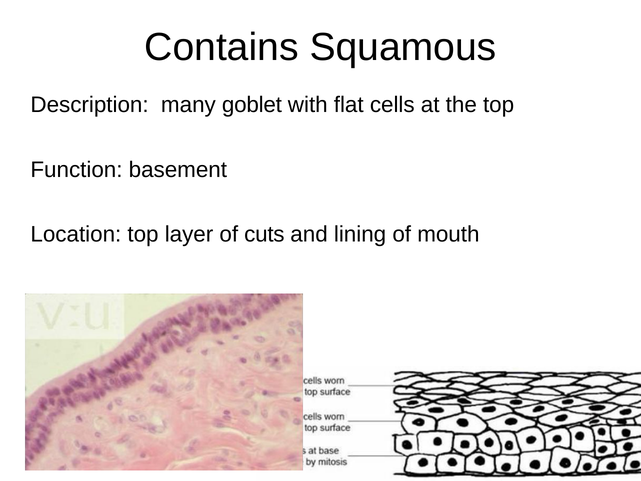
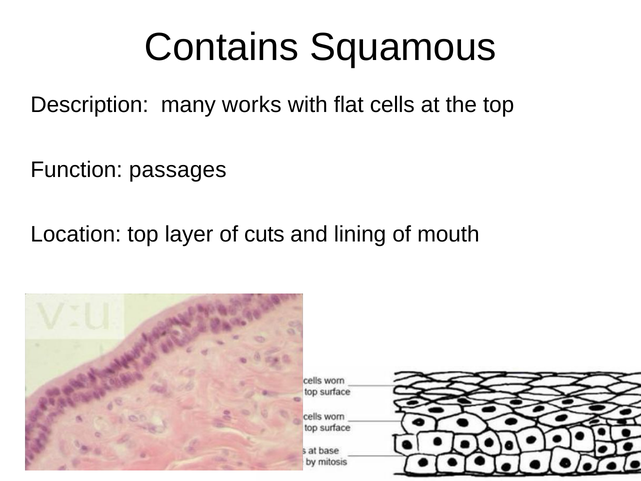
goblet: goblet -> works (252, 105)
basement: basement -> passages (178, 170)
